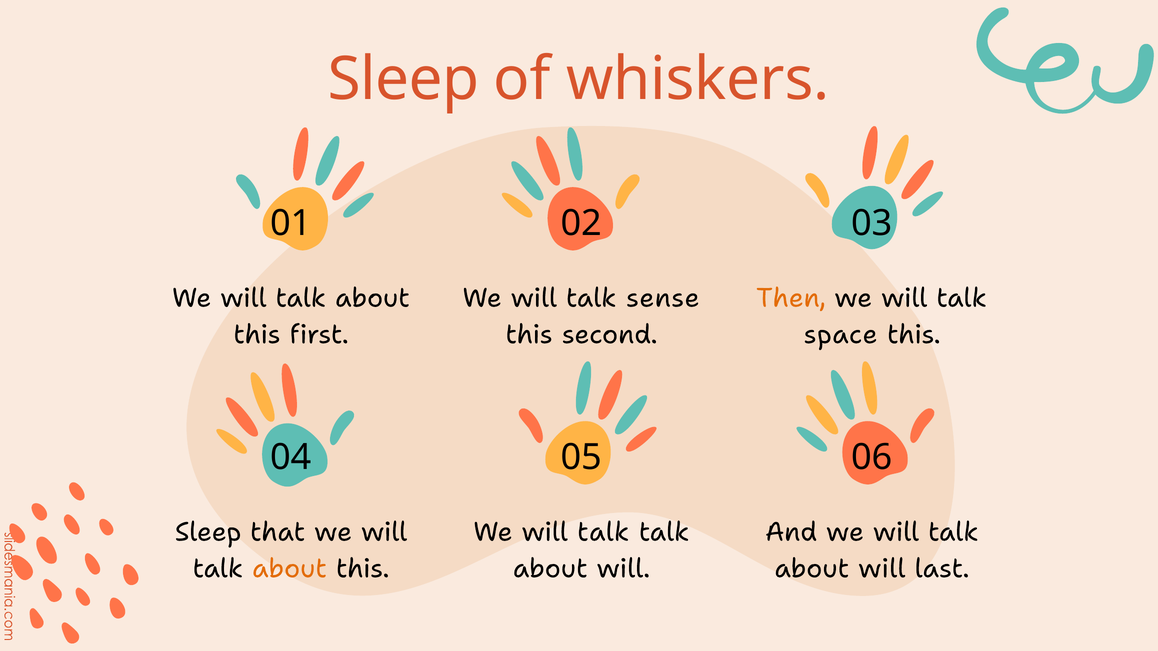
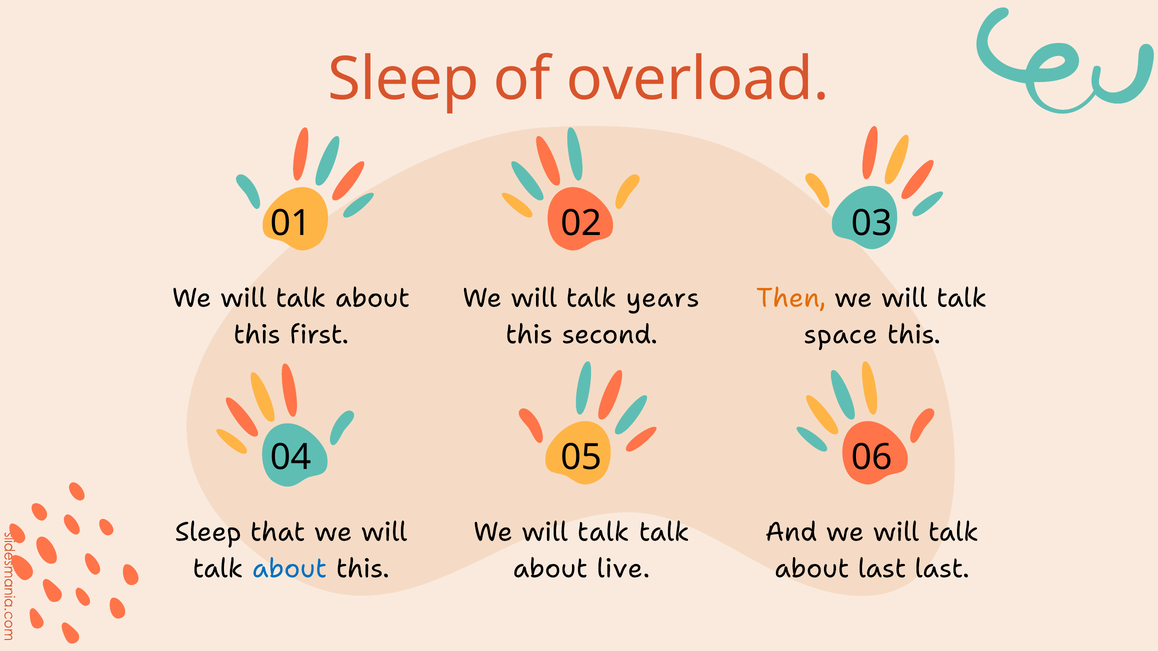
whiskers: whiskers -> overload (698, 79)
sense: sense -> years (663, 298)
about colour: orange -> blue (289, 569)
will: will -> live (623, 569)
will: will -> last (882, 569)
